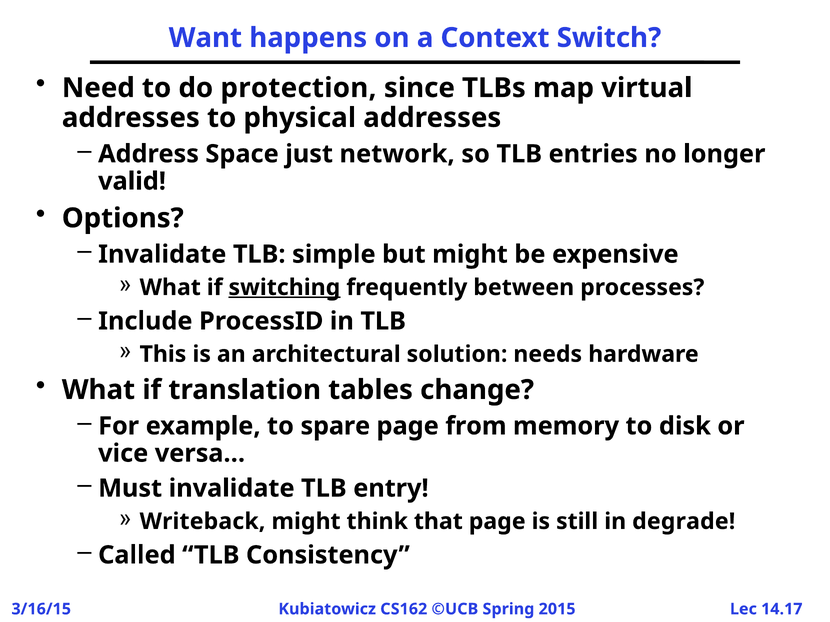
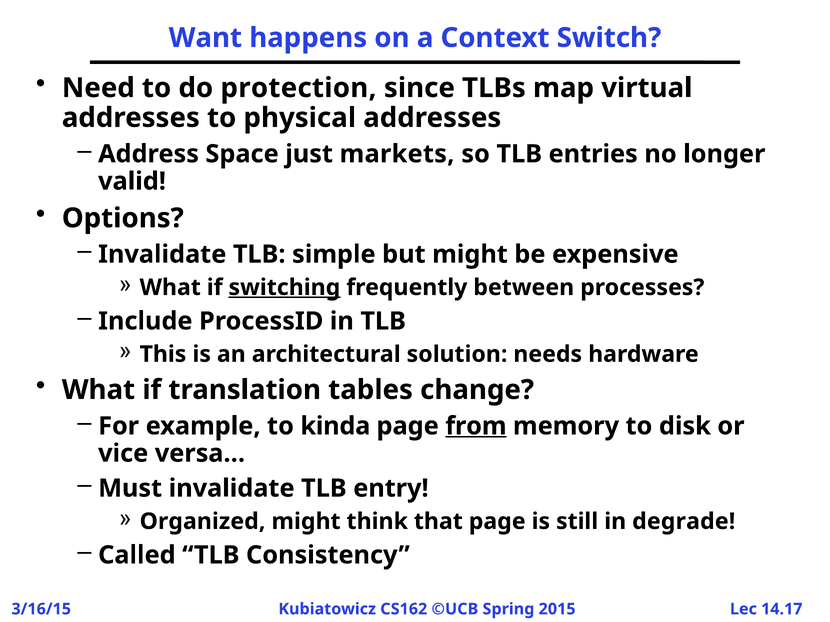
network: network -> markets (397, 154)
spare: spare -> kinda (335, 426)
from underline: none -> present (476, 426)
Writeback: Writeback -> Organized (203, 522)
